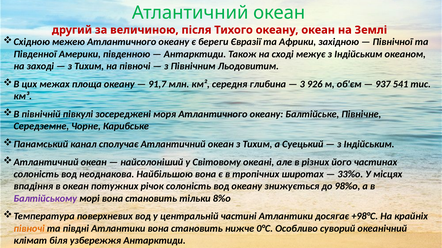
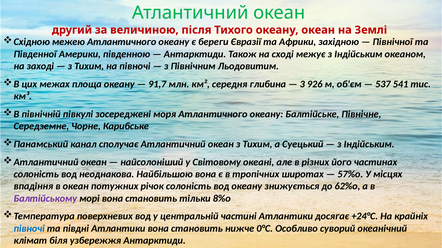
937: 937 -> 537 (383, 84)
33%о: 33%о -> 57%о (350, 175)
98%о: 98%о -> 62%о (347, 187)
+98°С: +98°С -> +24°С (365, 217)
півночі colour: orange -> blue (29, 229)
